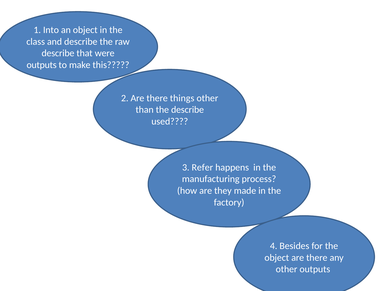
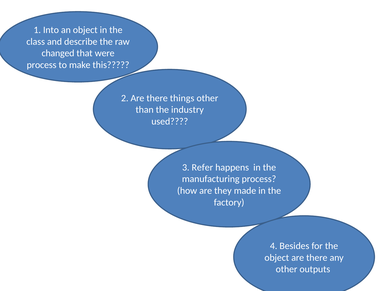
describe: describe -> changed (58, 53)
outputs: outputs -> process (42, 65)
the describe: describe -> industry (187, 110)
